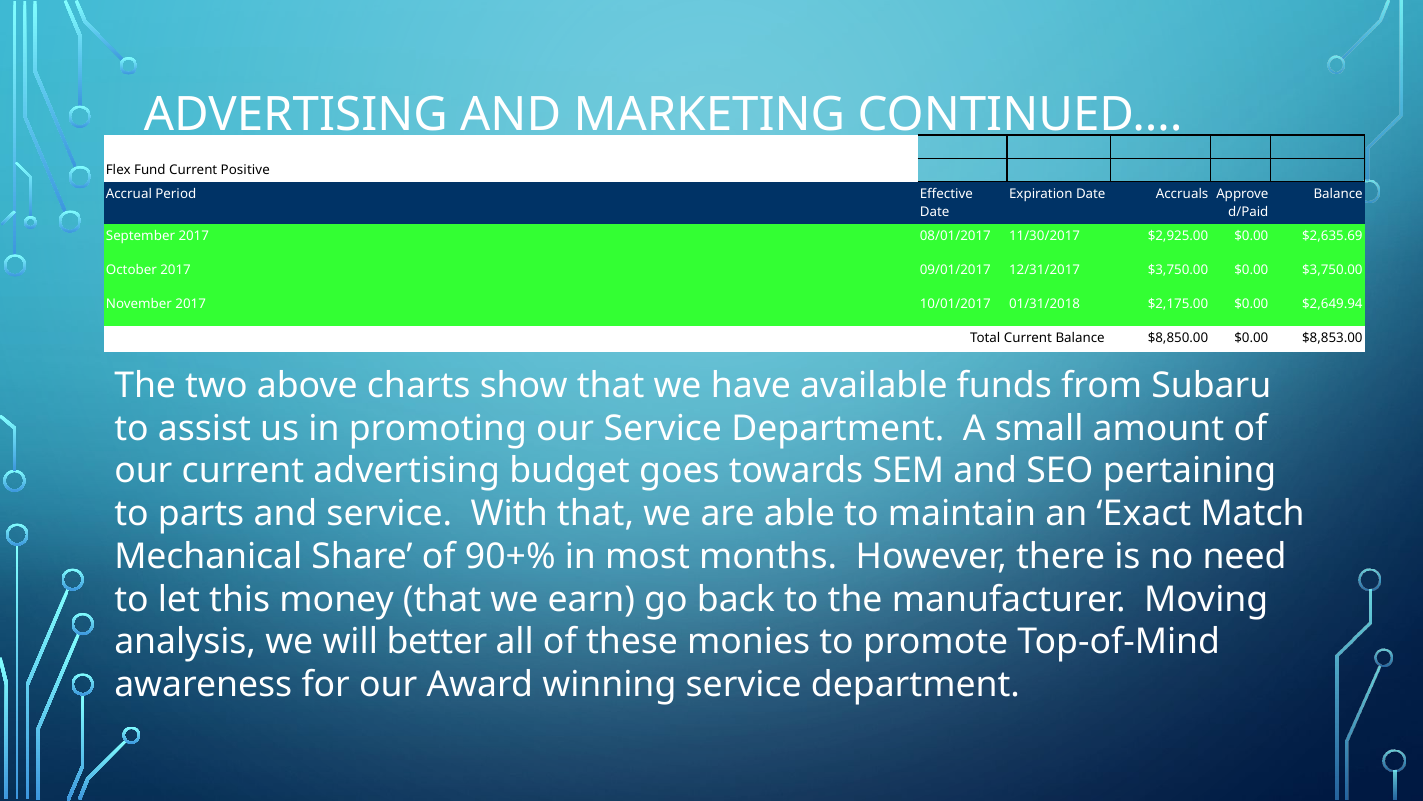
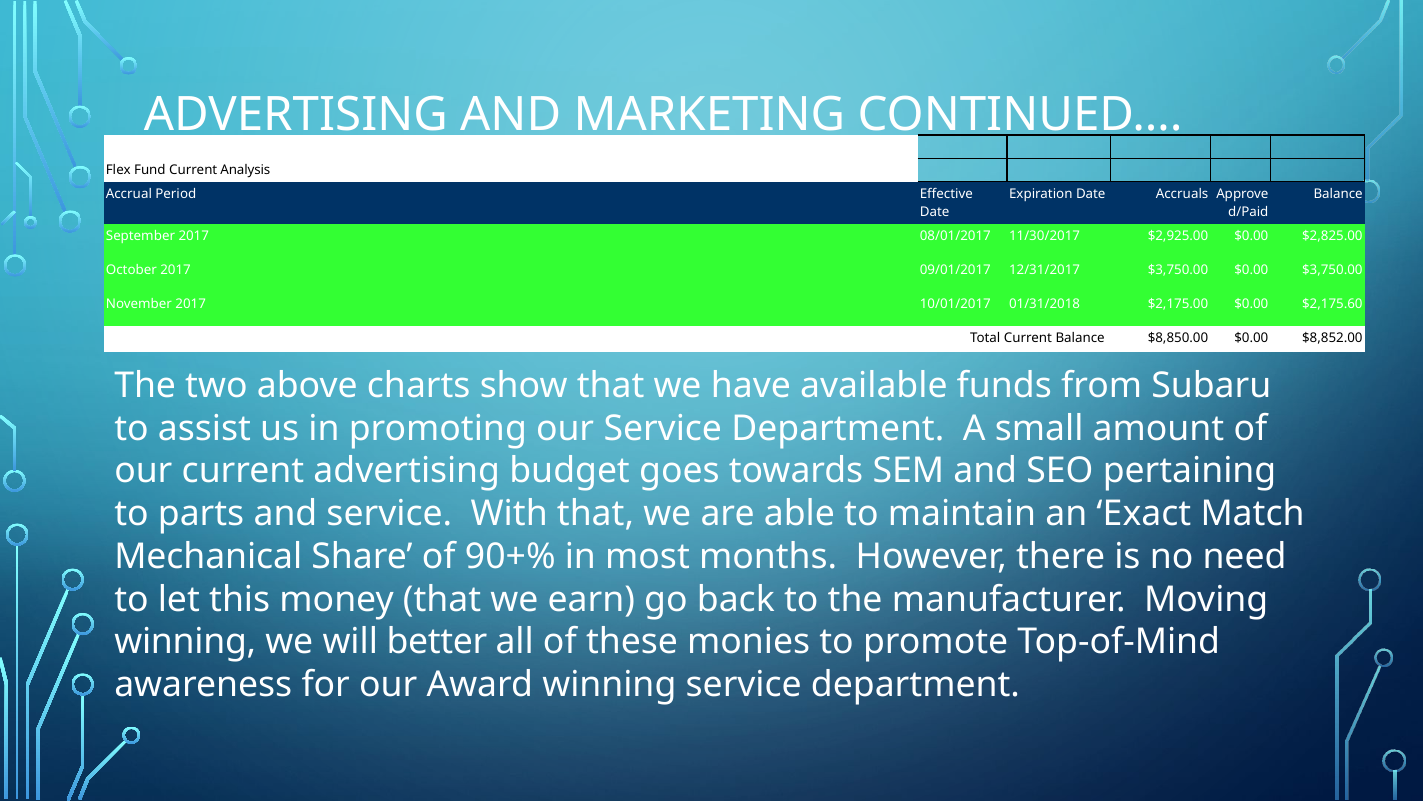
Positive: Positive -> Analysis (245, 170)
$2,635.69: $2,635.69 -> $2,825.00 (1332, 236)
$2,649.94: $2,649.94 -> $2,175.60 (1332, 304)
$8,853.00: $8,853.00 -> $8,852.00 (1332, 338)
analysis: analysis -> winning (185, 642)
